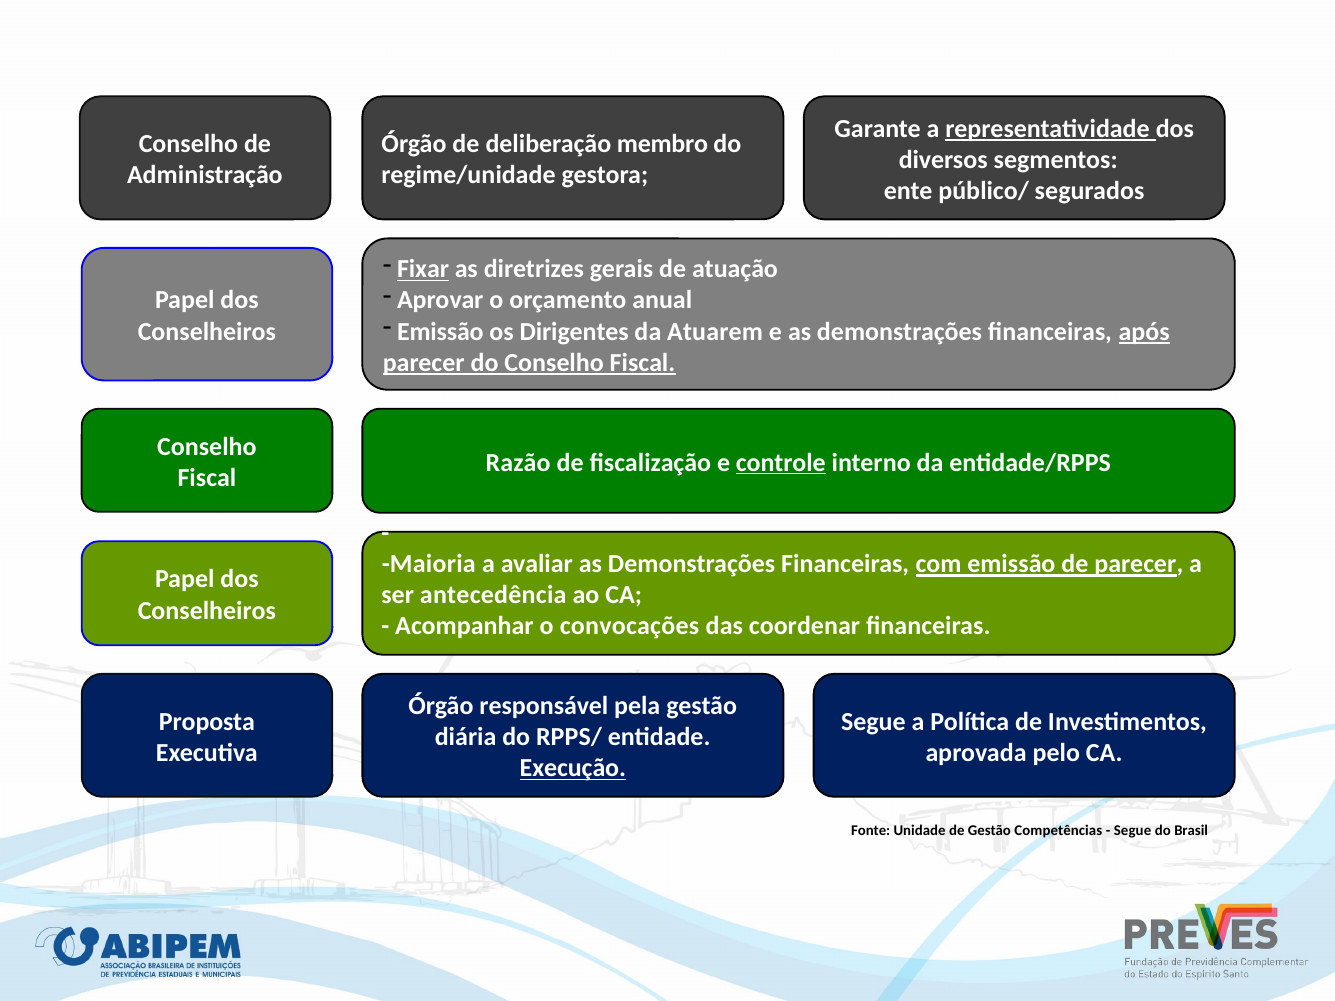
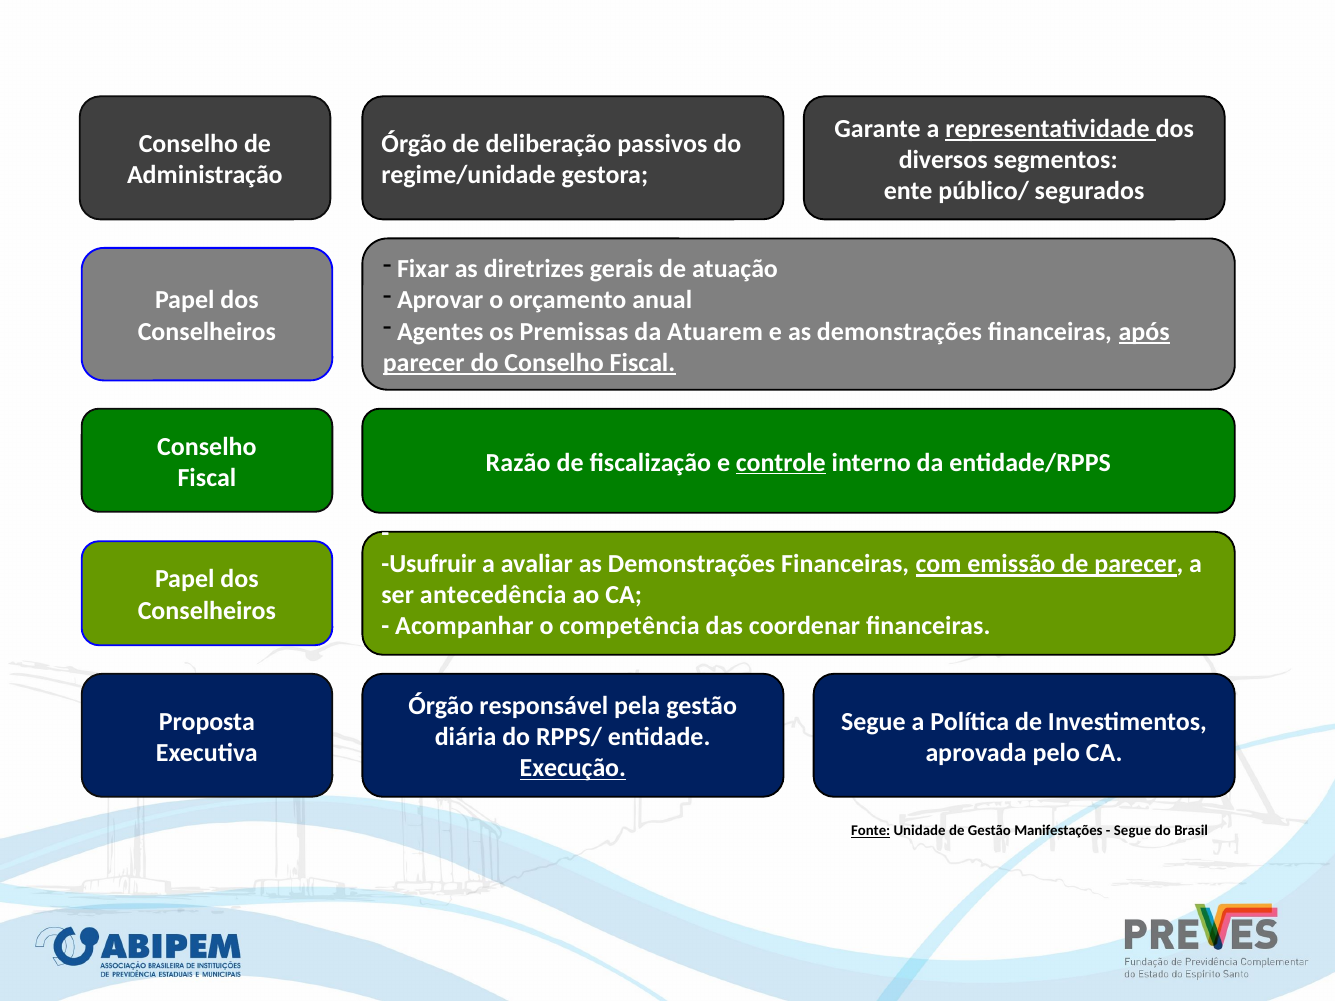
membro: membro -> passivos (662, 144)
Fixar underline: present -> none (423, 269)
Emissão: Emissão -> Agentes (440, 332)
Dirigentes: Dirigentes -> Premissas (574, 332)
Maioria: Maioria -> Usufruir (429, 564)
convocações: convocações -> competência (630, 626)
Fonte underline: none -> present (871, 831)
Competências: Competências -> Manifestações (1058, 831)
